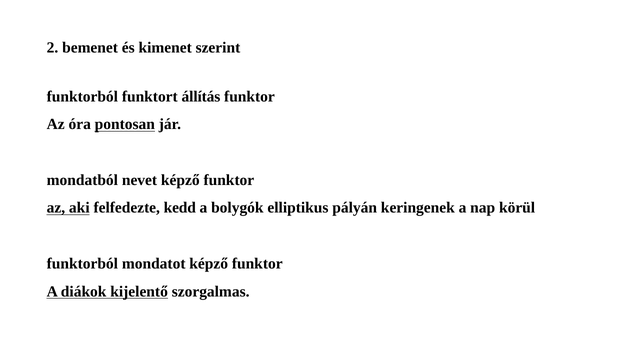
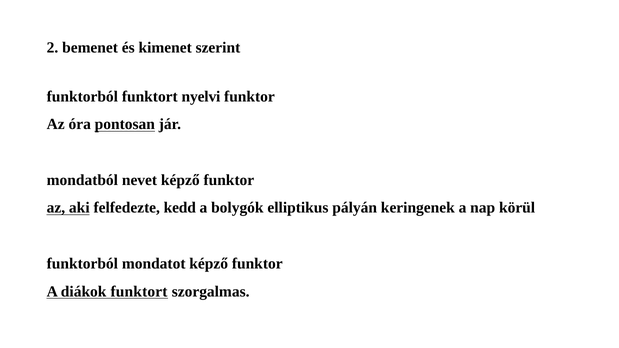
állítás: állítás -> nyelvi (201, 97)
diákok kijelentő: kijelentő -> funktort (139, 292)
